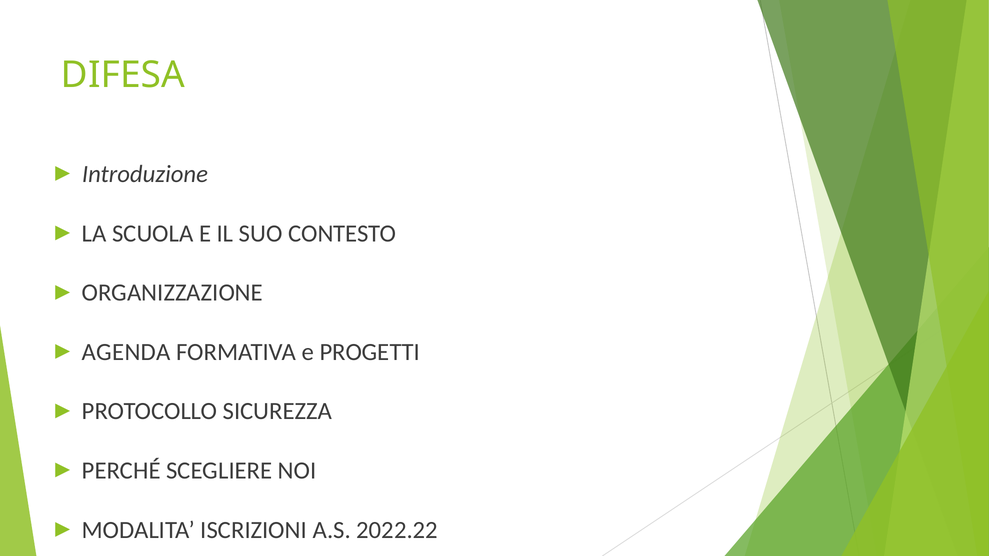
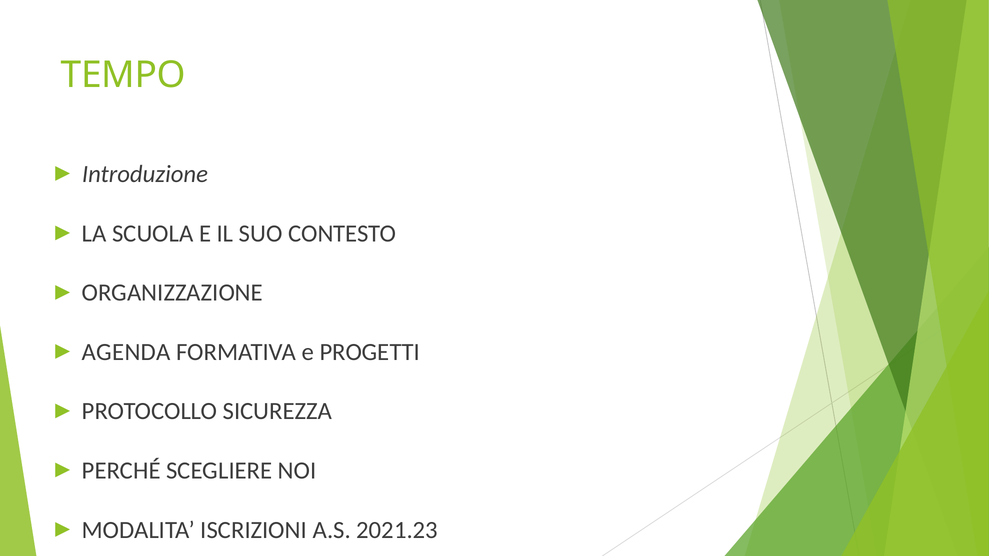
DIFESA: DIFESA -> TEMPO (123, 75)
2022.22: 2022.22 -> 2021.23 (397, 530)
